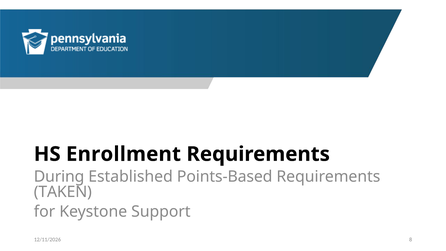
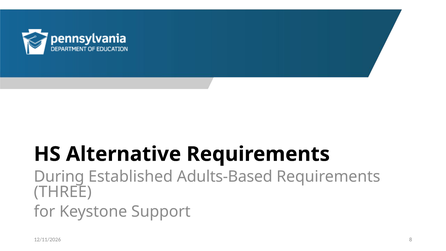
Enrollment: Enrollment -> Alternative (124, 154)
Points-Based: Points-Based -> Adults-Based (225, 177)
TAKEN: TAKEN -> THREE (63, 192)
